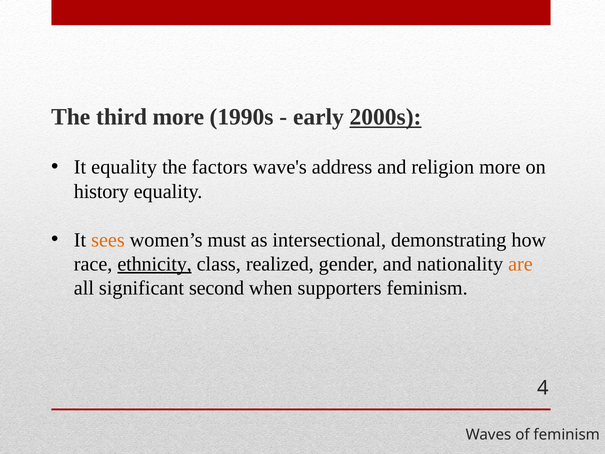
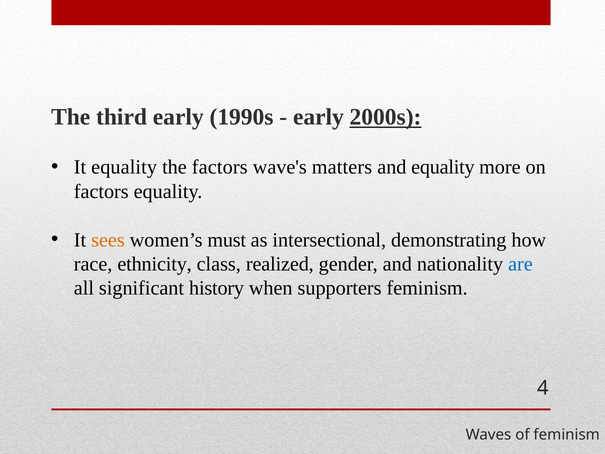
third more: more -> early (178, 117)
address: address -> matters (342, 167)
and religion: religion -> equality (443, 167)
history: history -> factors (101, 191)
ethnicity underline: present -> none (155, 264)
are colour: orange -> blue (520, 264)
second: second -> history (217, 288)
